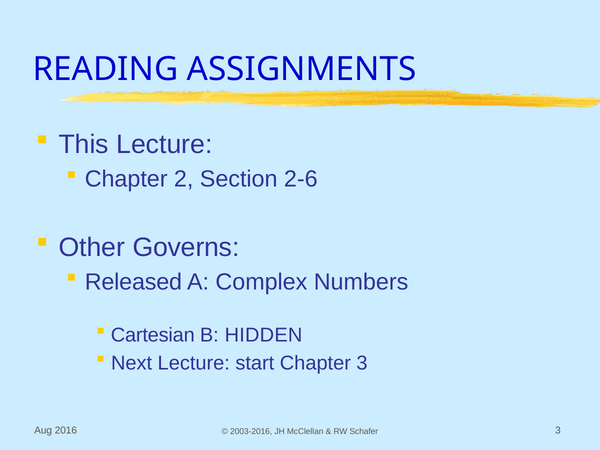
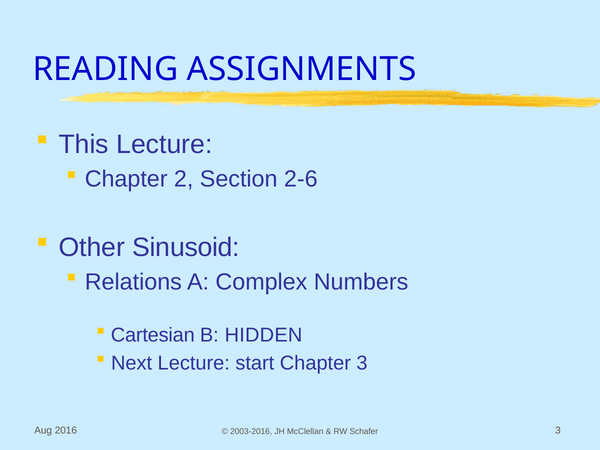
Governs: Governs -> Sinusoid (186, 247)
Released: Released -> Relations (133, 282)
